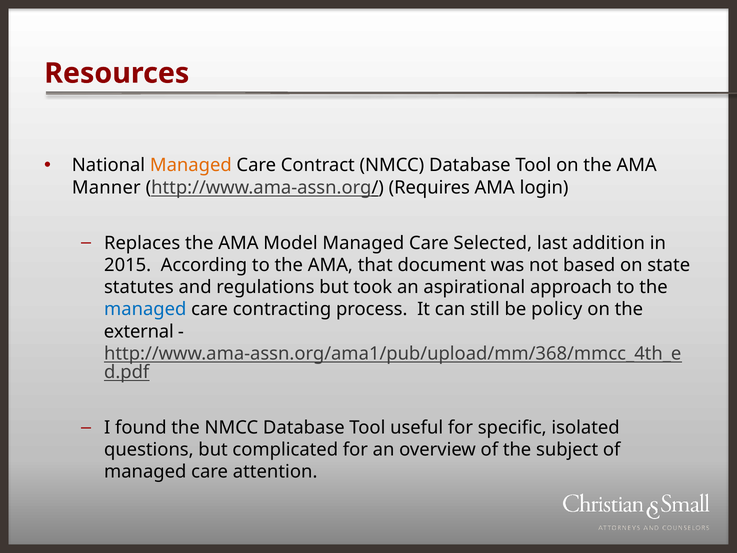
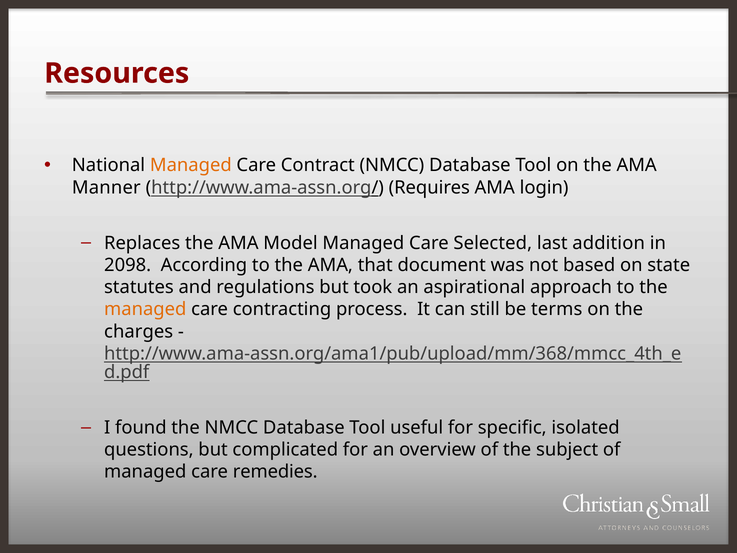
2015: 2015 -> 2098 (128, 265)
managed colour: blue -> orange (145, 309)
policy: policy -> terms (557, 309)
external: external -> charges (139, 331)
attention: attention -> remedies (275, 472)
